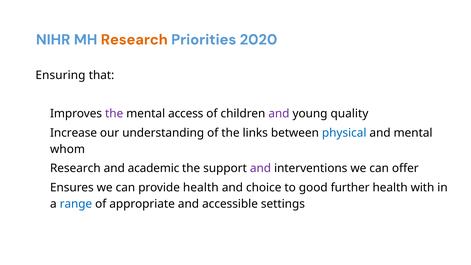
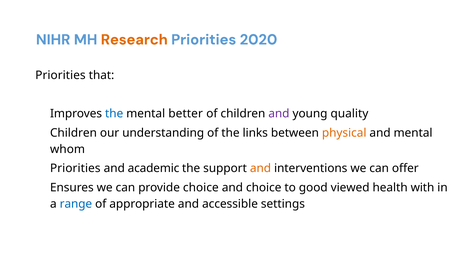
Ensuring: Ensuring -> Priorities (60, 75)
the colour: purple -> blue (114, 114)
access: access -> better (186, 114)
Increase: Increase -> Children (73, 133)
physical colour: blue -> orange (344, 133)
Research: Research -> Priorities (75, 168)
and colour: purple -> orange (260, 168)
provide health: health -> choice (201, 188)
further: further -> viewed (350, 188)
